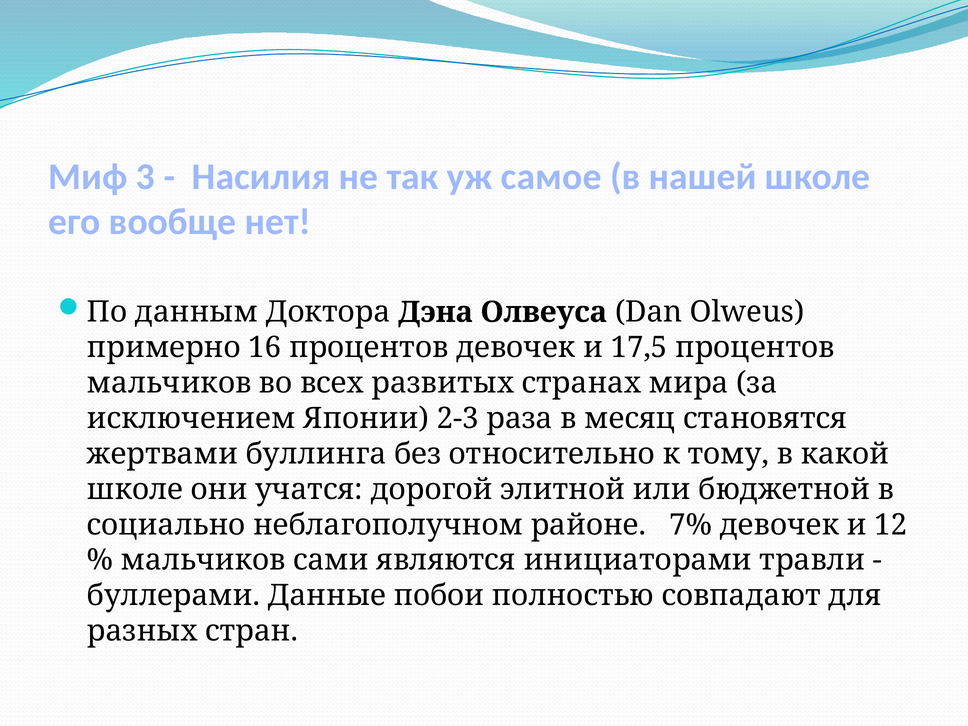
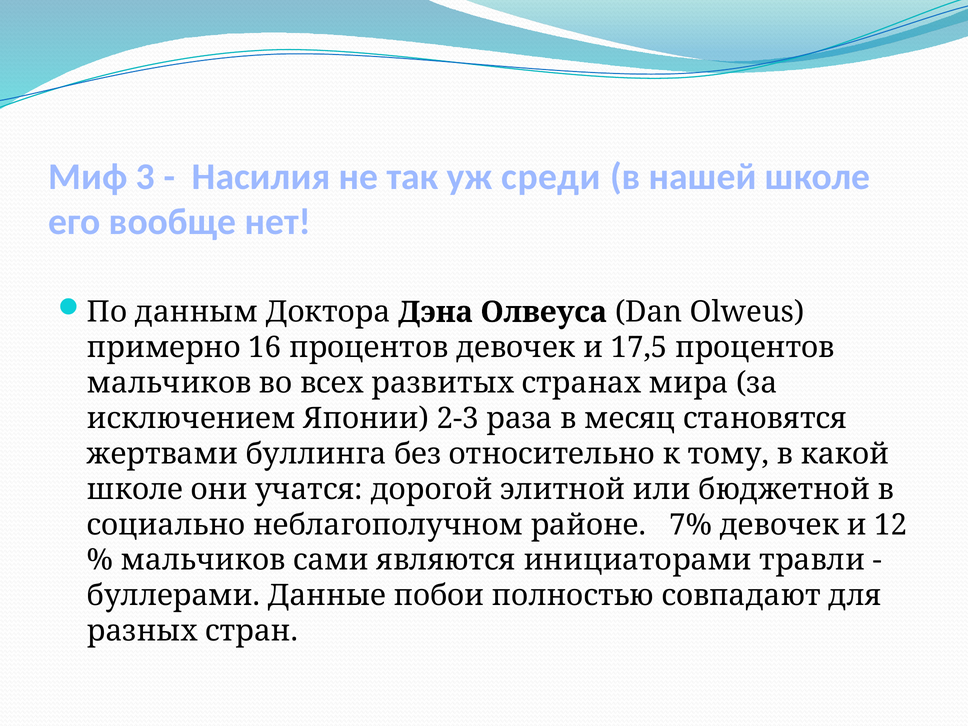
самое: самое -> среди (551, 177)
